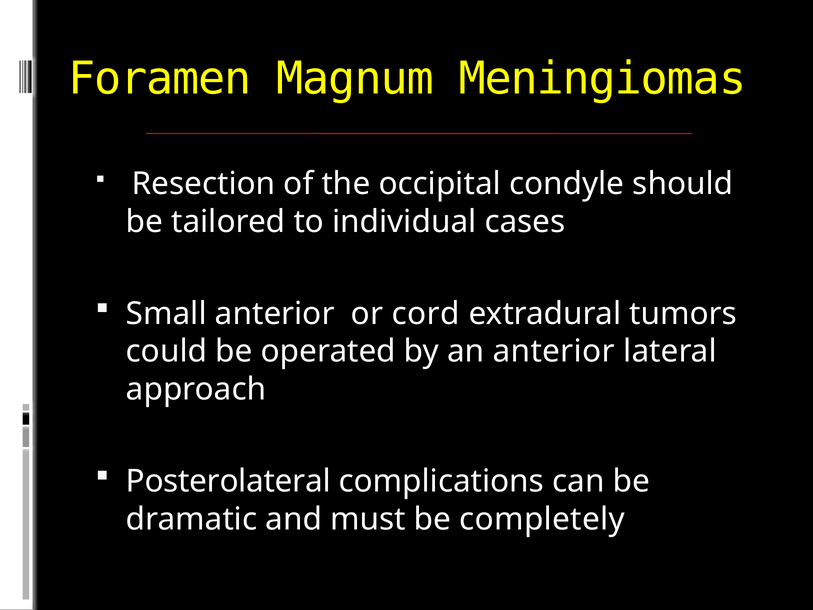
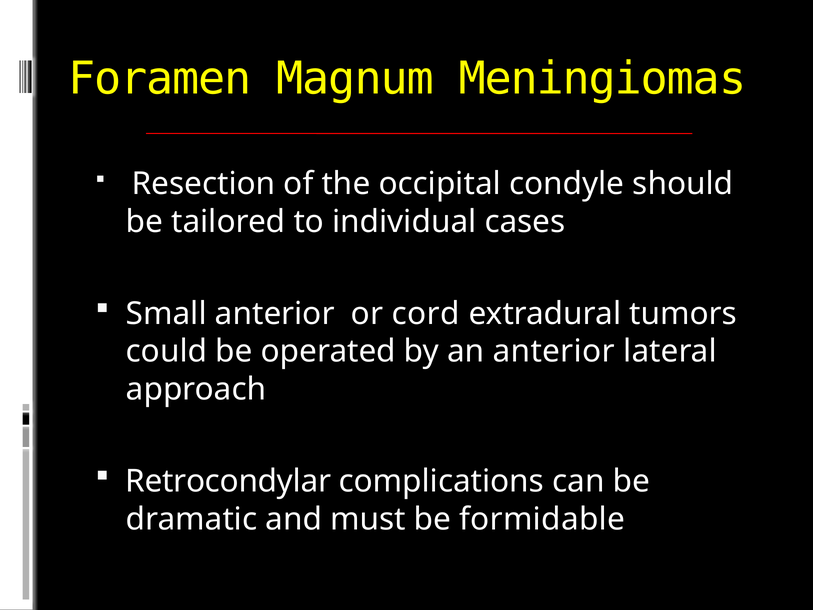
Posterolateral: Posterolateral -> Retrocondylar (228, 481)
completely: completely -> formidable (542, 519)
